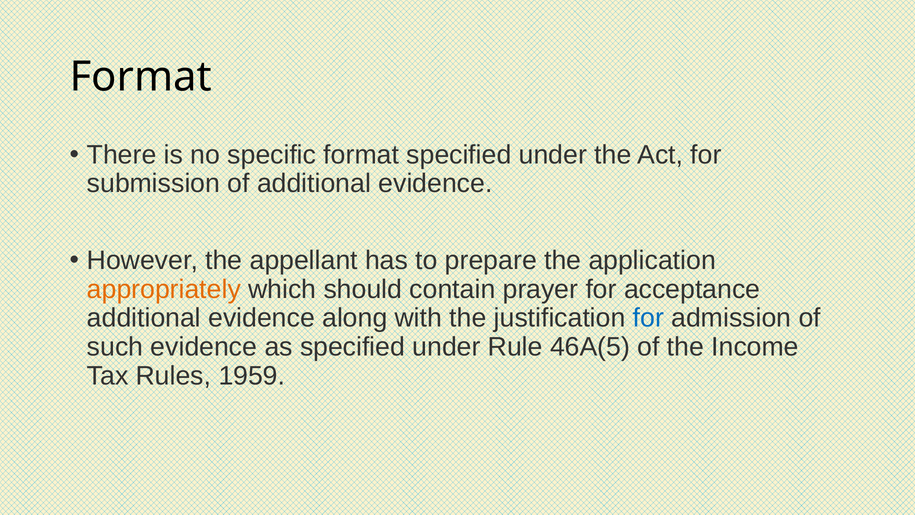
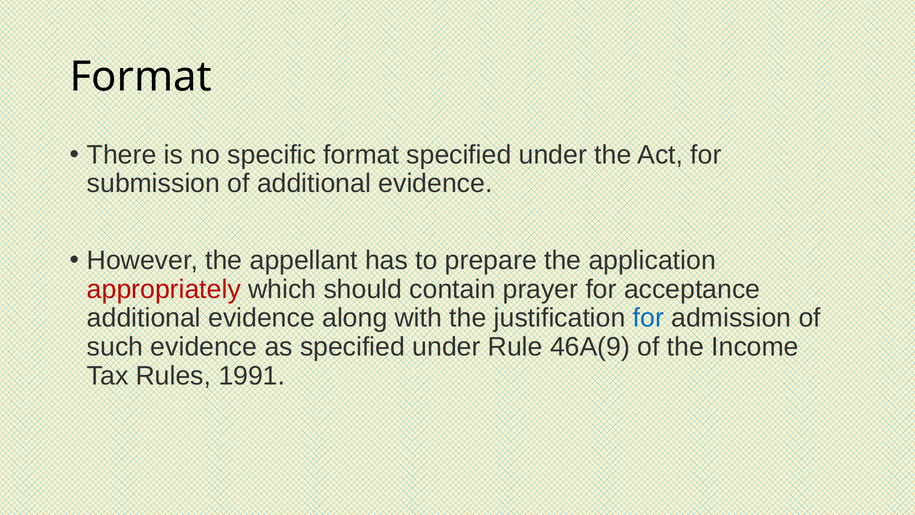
appropriately colour: orange -> red (164, 289)
46A(5: 46A(5 -> 46A(9 (590, 347)
1959: 1959 -> 1991 (252, 376)
